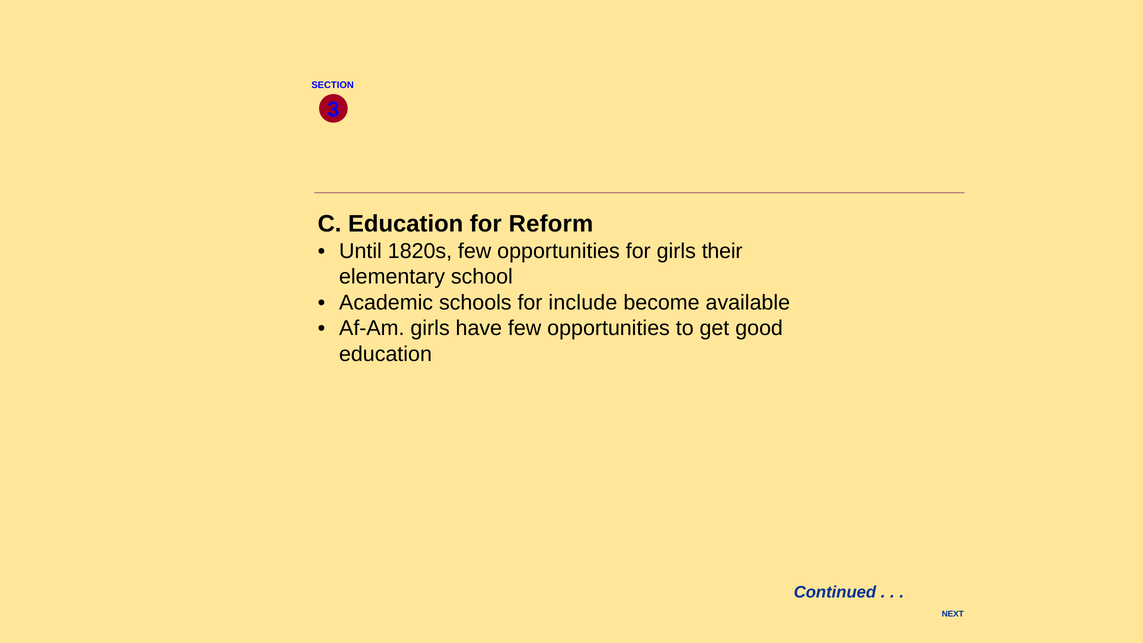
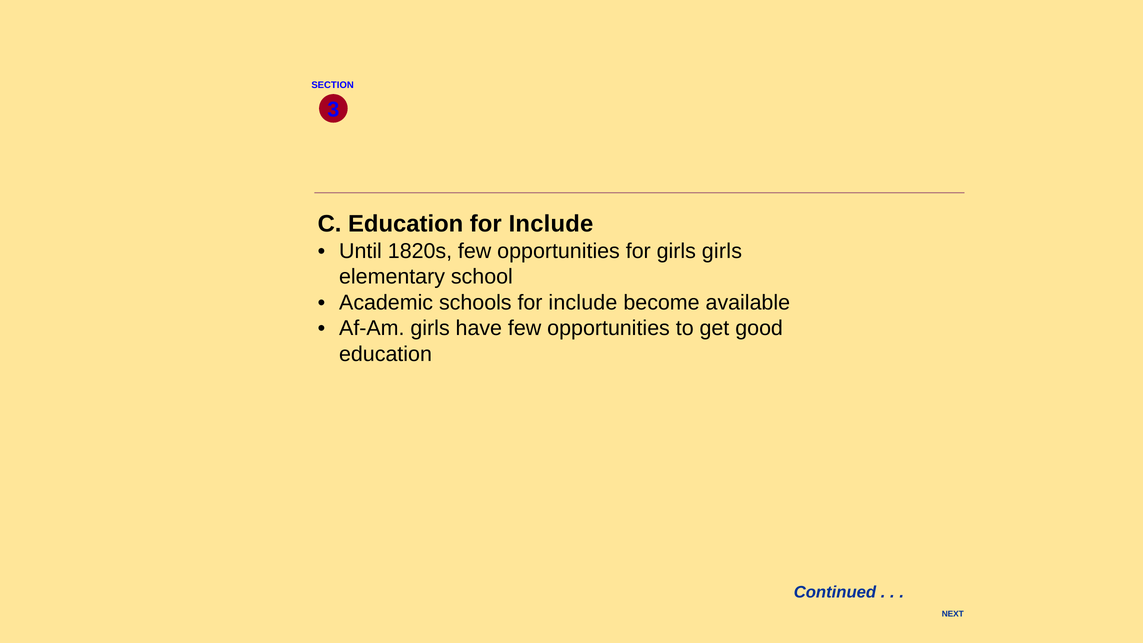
Education for Reform: Reform -> Include (551, 224)
girls their: their -> girls (722, 251)
